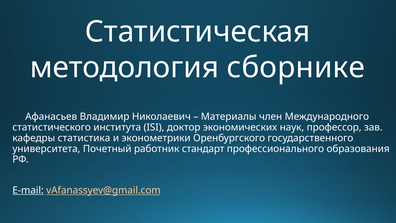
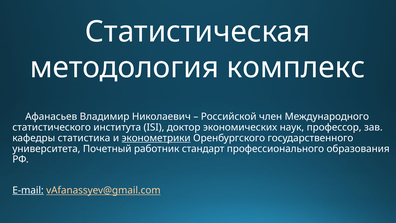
сборнике: сборнике -> комплекс (296, 68)
Материалы: Материалы -> Российской (229, 117)
эконометрики underline: none -> present (156, 138)
